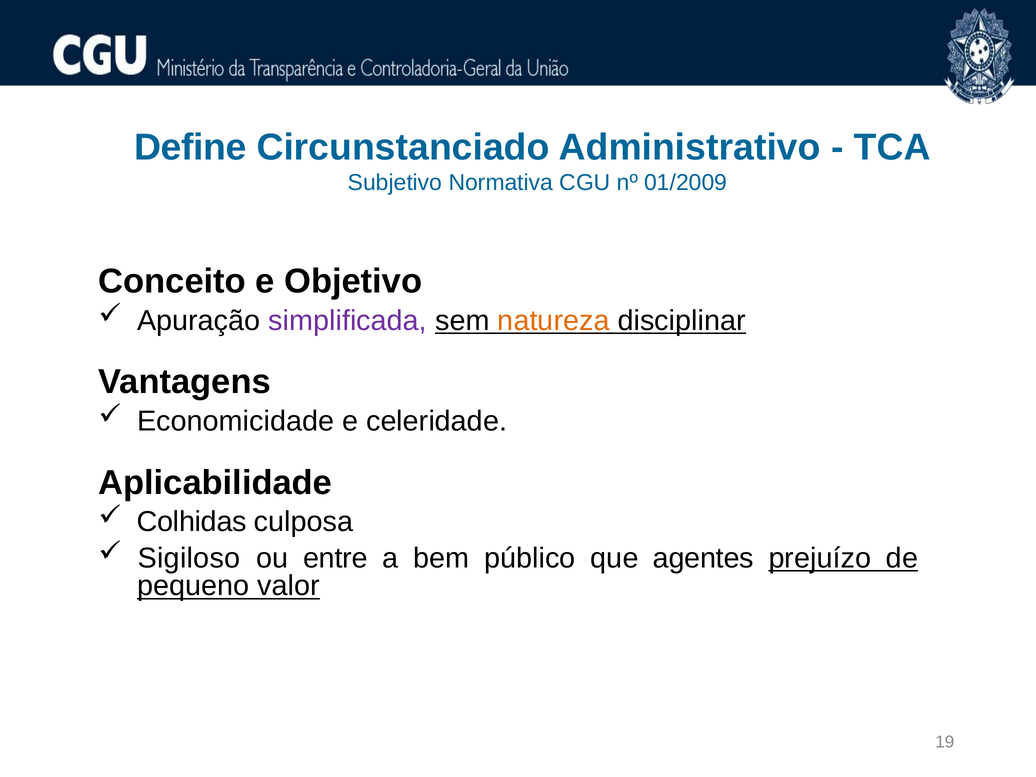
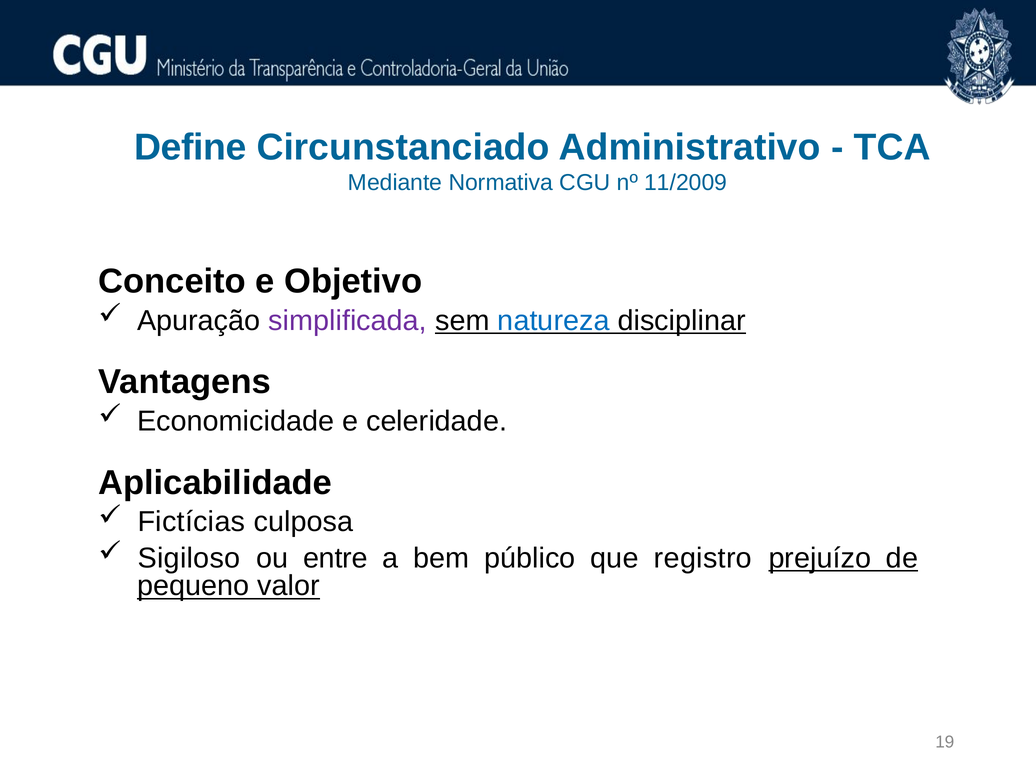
Subjetivo: Subjetivo -> Mediante (395, 183)
01/2009: 01/2009 -> 11/2009 (686, 183)
natureza colour: orange -> blue (554, 321)
Colhidas: Colhidas -> Fictícias (191, 522)
agentes: agentes -> registro (703, 558)
